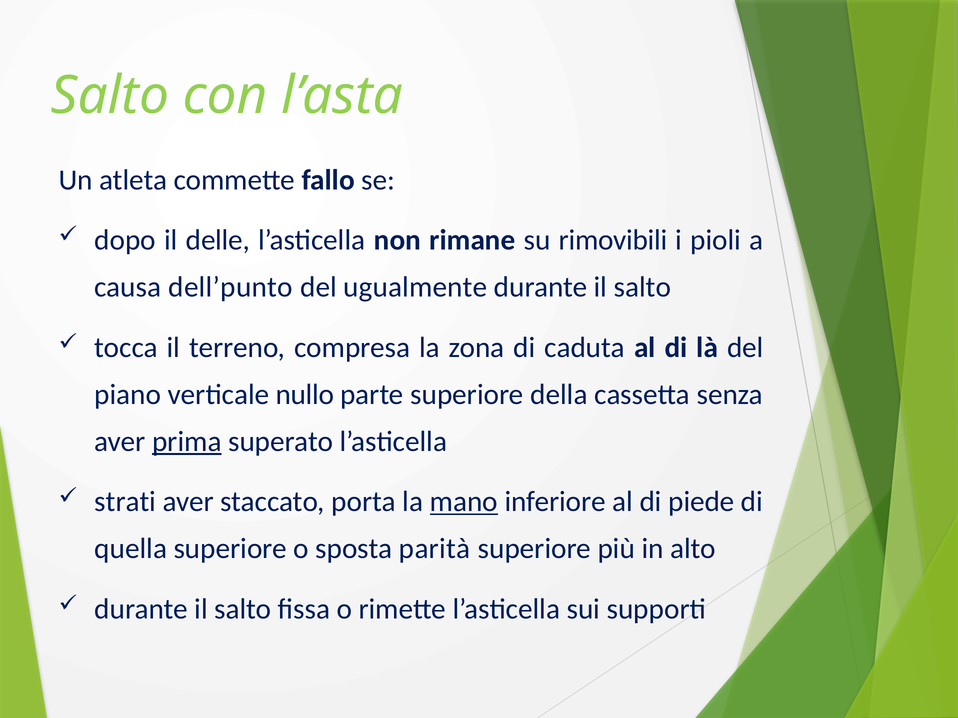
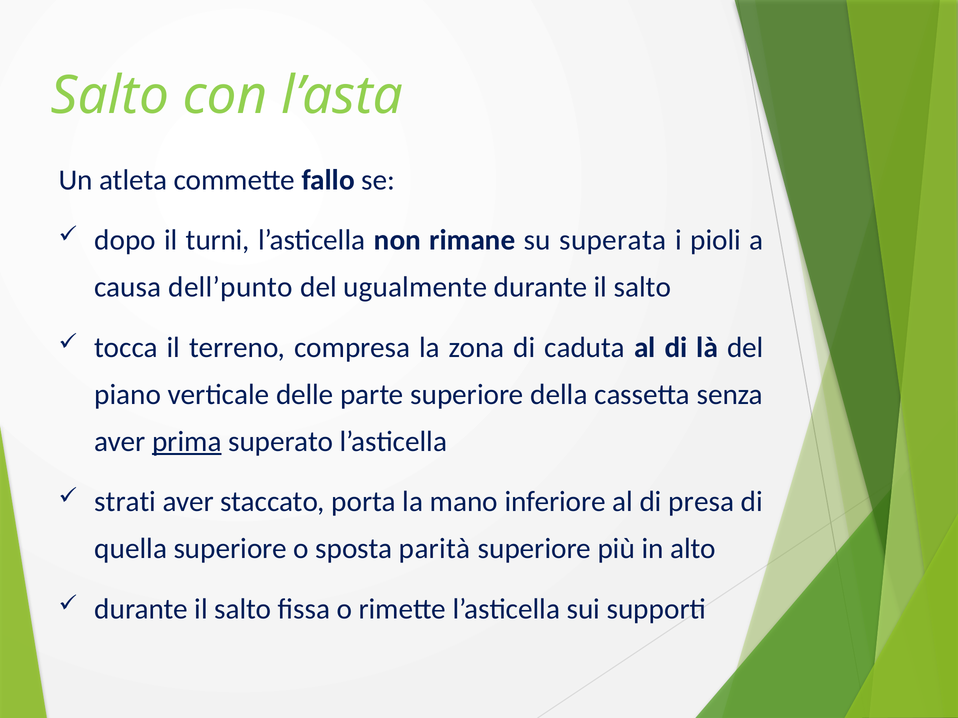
delle: delle -> turni (218, 241)
rimovibili: rimovibili -> superata (613, 241)
nullo: nullo -> delle (305, 395)
mano underline: present -> none (464, 502)
piede: piede -> presa (701, 502)
